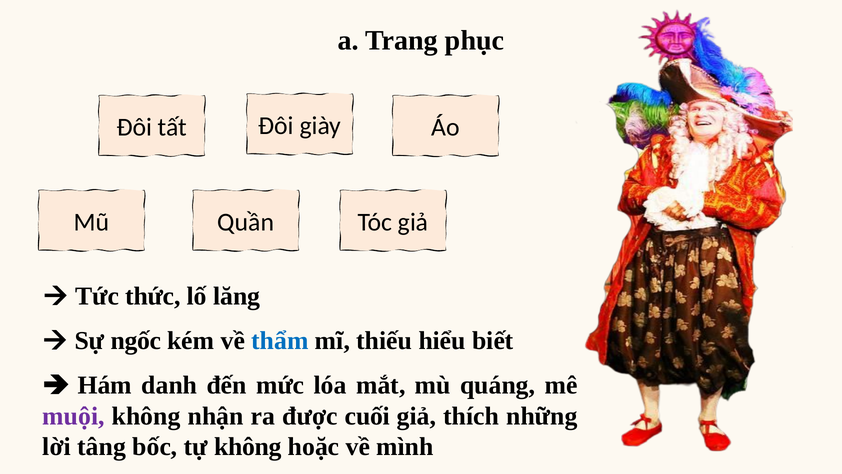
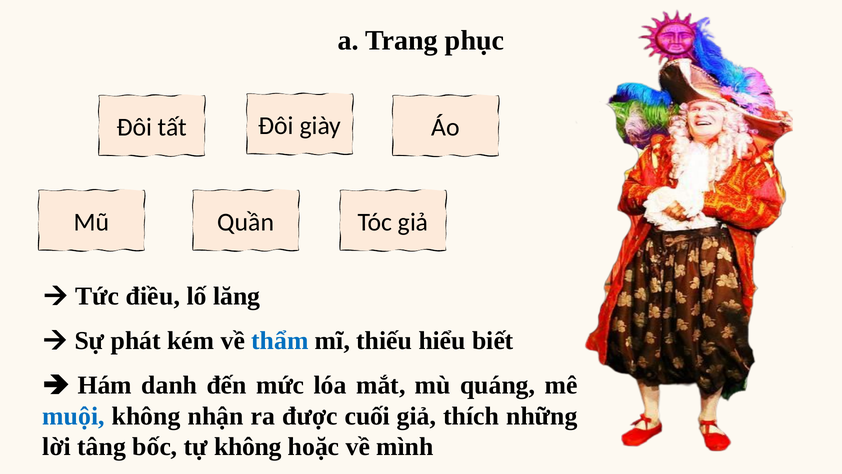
thức: thức -> điều (153, 296)
ngốc: ngốc -> phát (136, 340)
muội colour: purple -> blue (74, 416)
